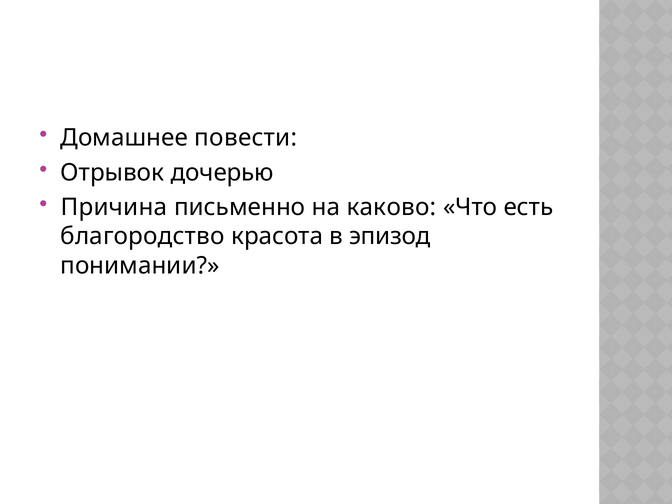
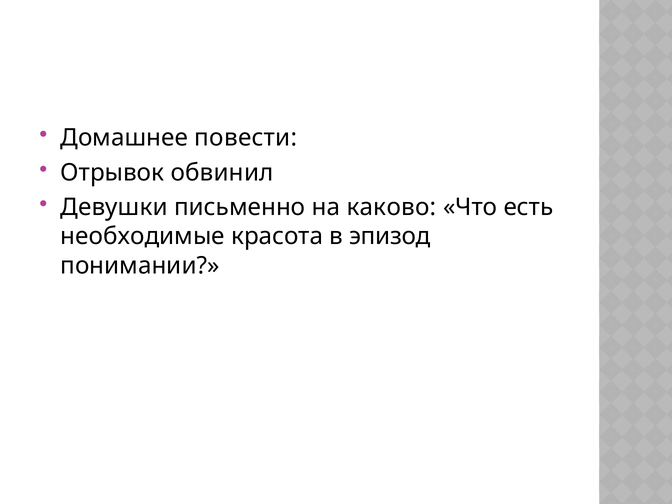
дочерью: дочерью -> обвинил (222, 173)
Причина: Причина -> Девушки (114, 207)
благородство: благородство -> необходимые (143, 236)
